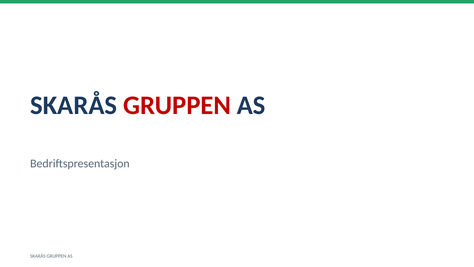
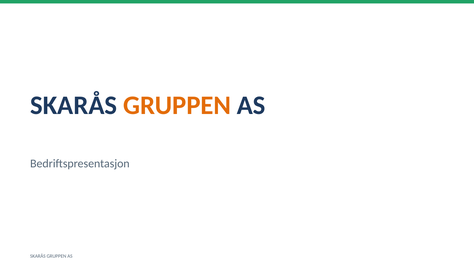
GRUPPEN colour: red -> orange (177, 105)
